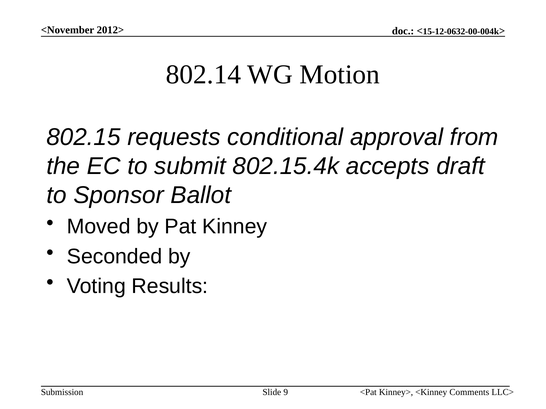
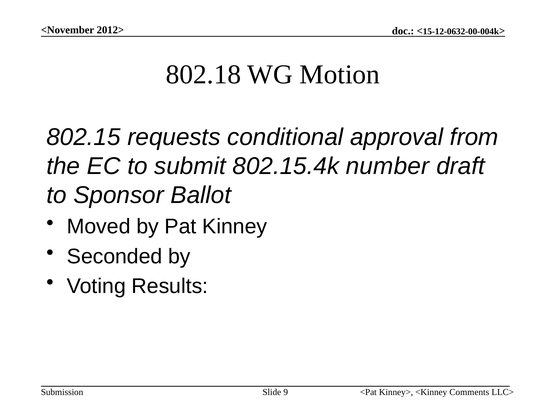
802.14: 802.14 -> 802.18 (204, 75)
accepts: accepts -> number (388, 166)
